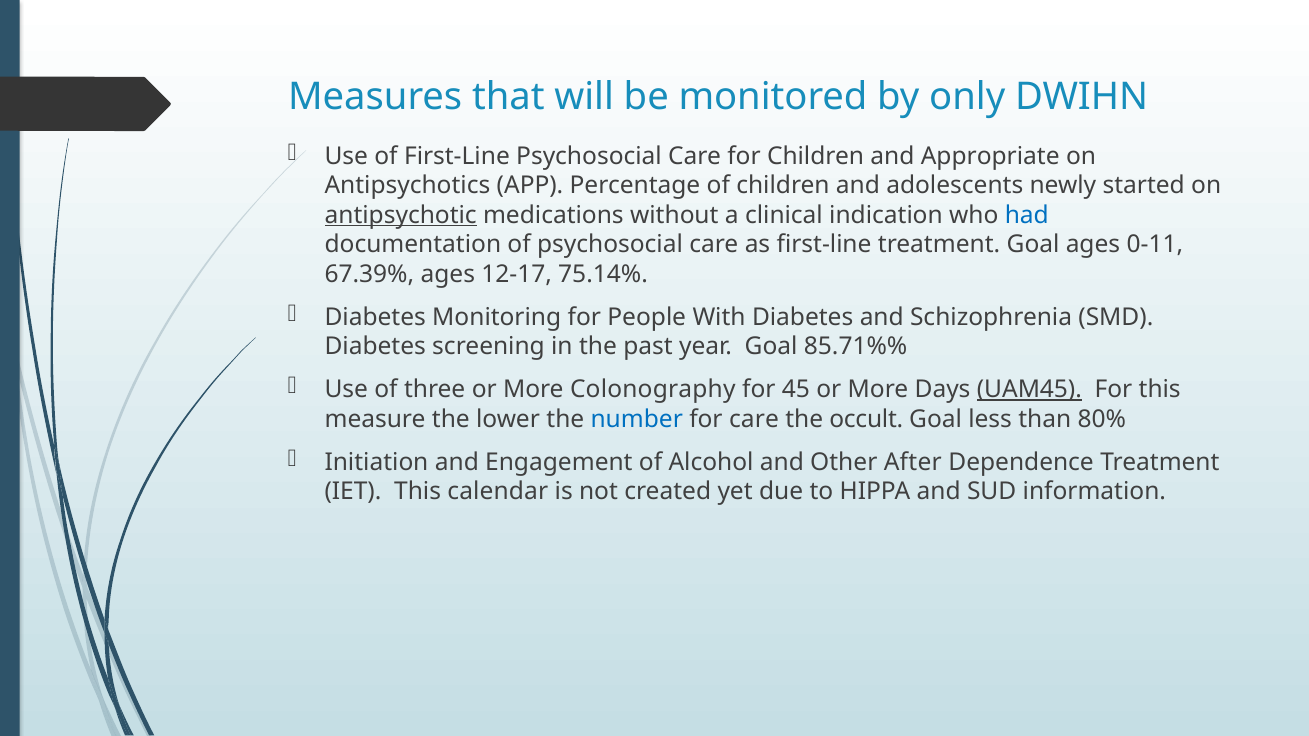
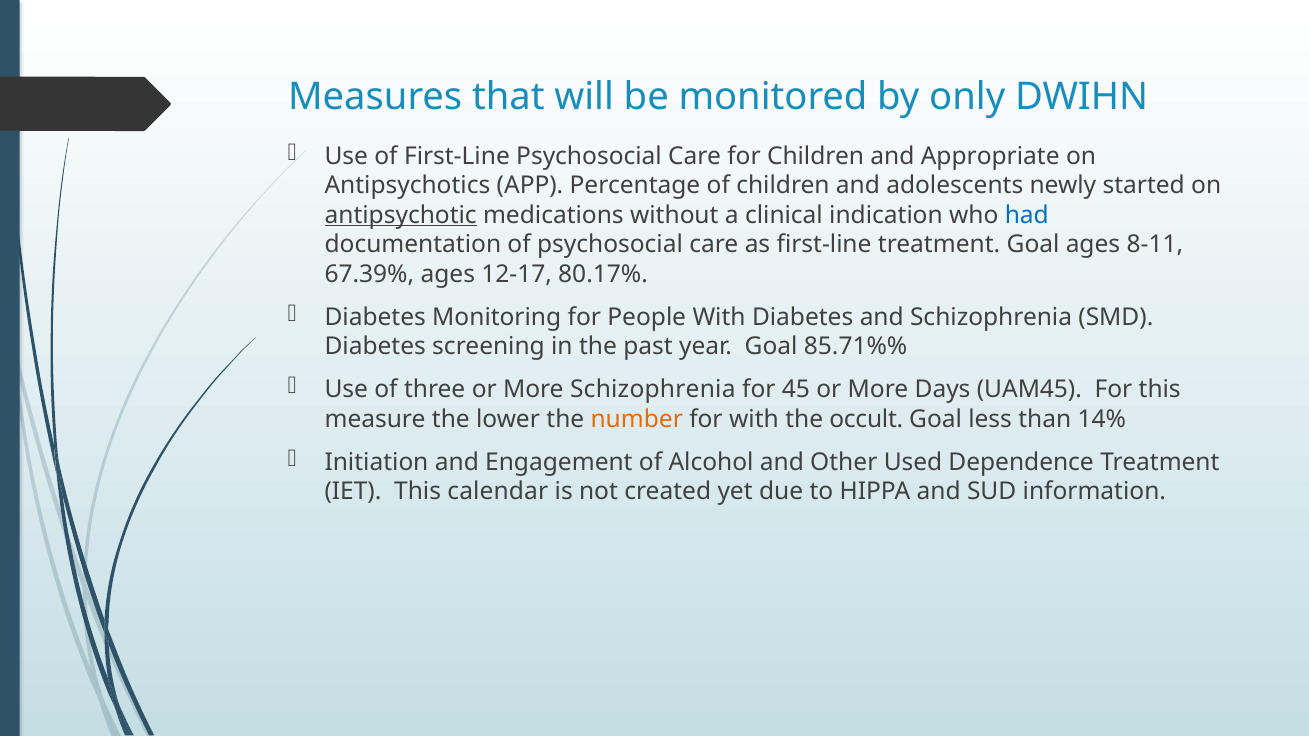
0-11: 0-11 -> 8-11 (1155, 245)
75.14%: 75.14% -> 80.17% (603, 274)
More Colonography: Colonography -> Schizophrenia (653, 390)
UAM45 underline: present -> none (1029, 390)
number colour: blue -> orange (637, 419)
for care: care -> with (754, 419)
80%: 80% -> 14% (1102, 419)
After: After -> Used (913, 462)
